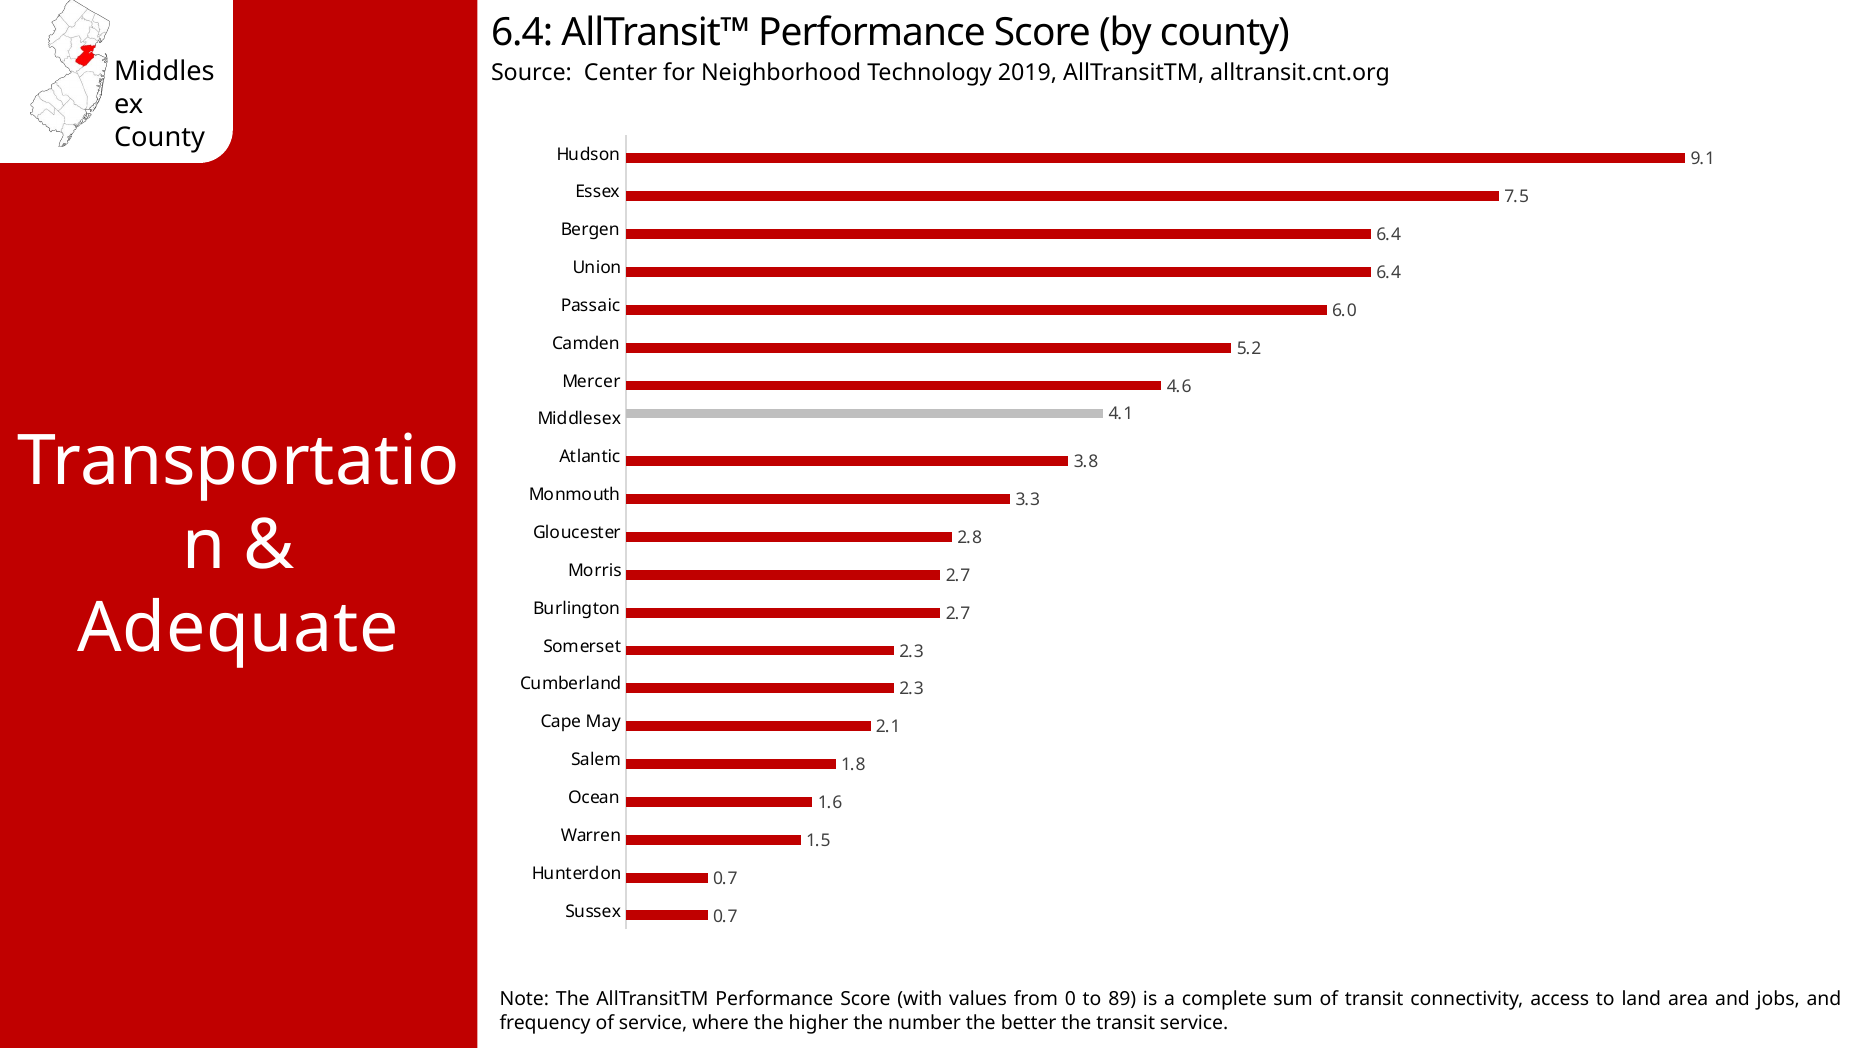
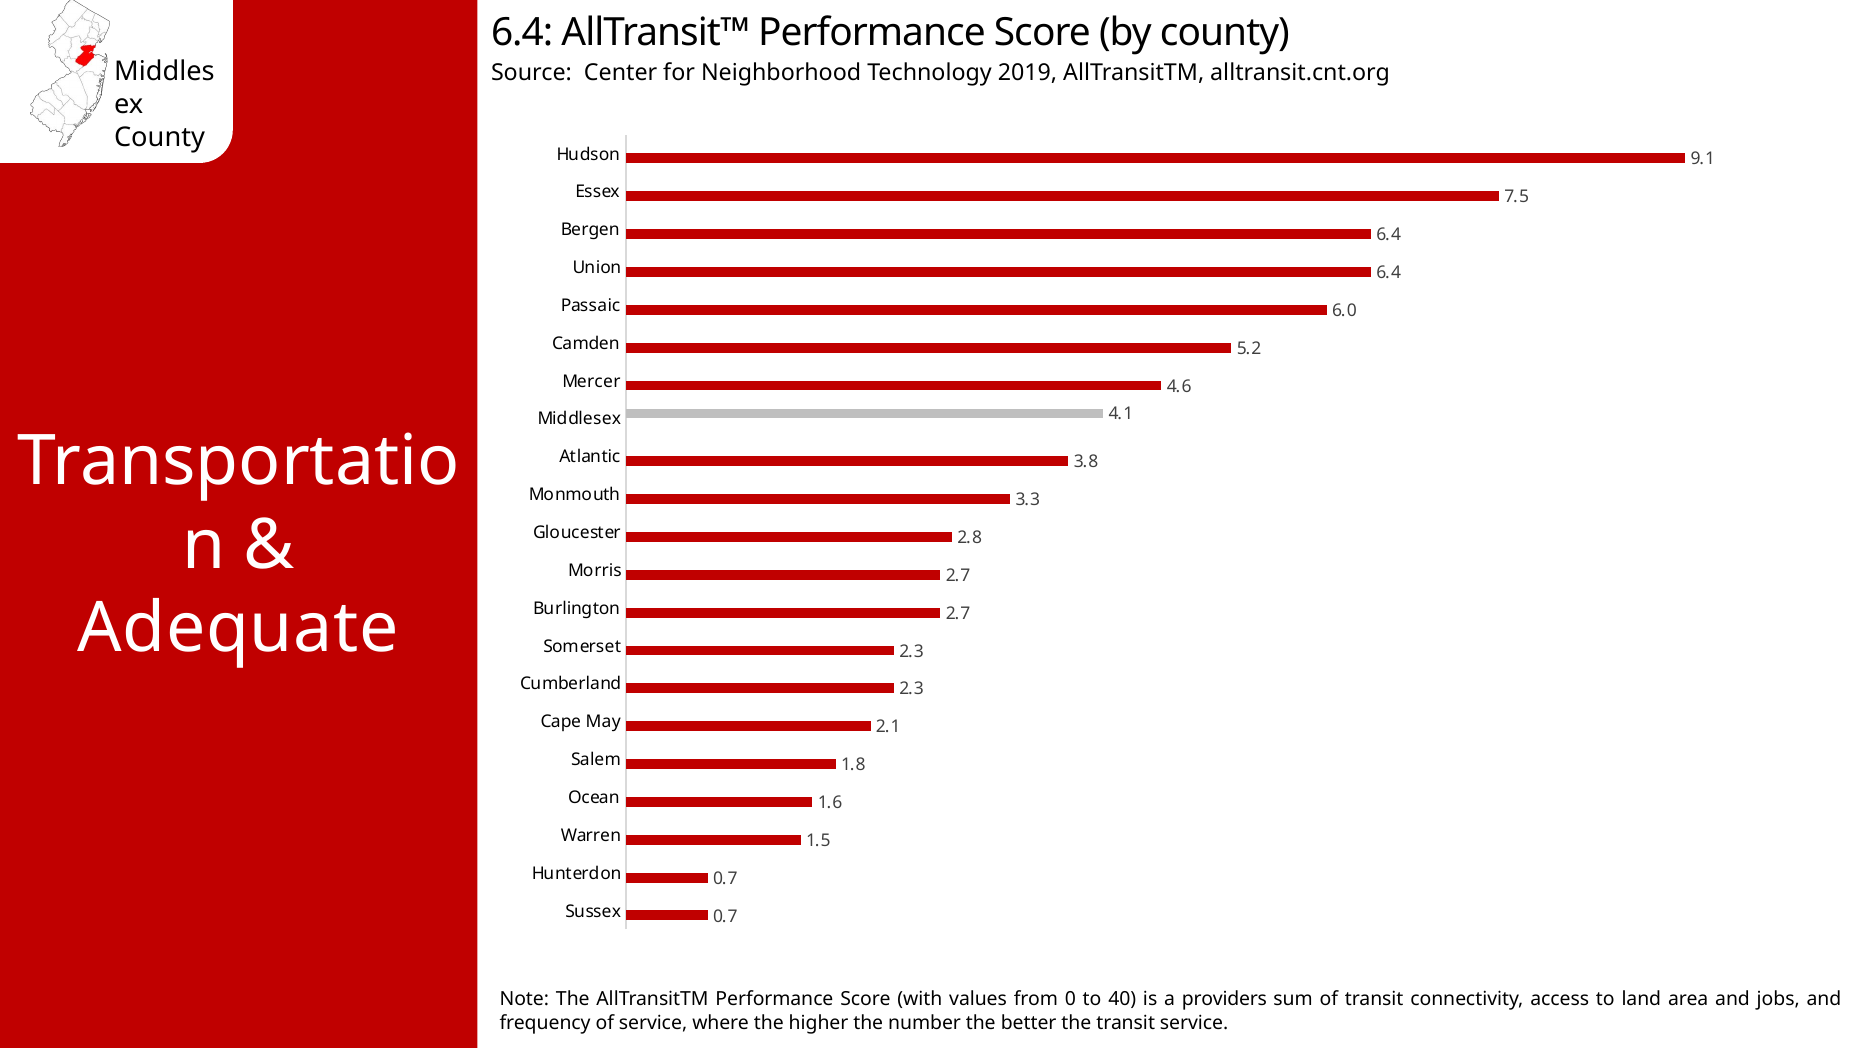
89: 89 -> 40 (1122, 999)
complete: complete -> providers (1224, 999)
